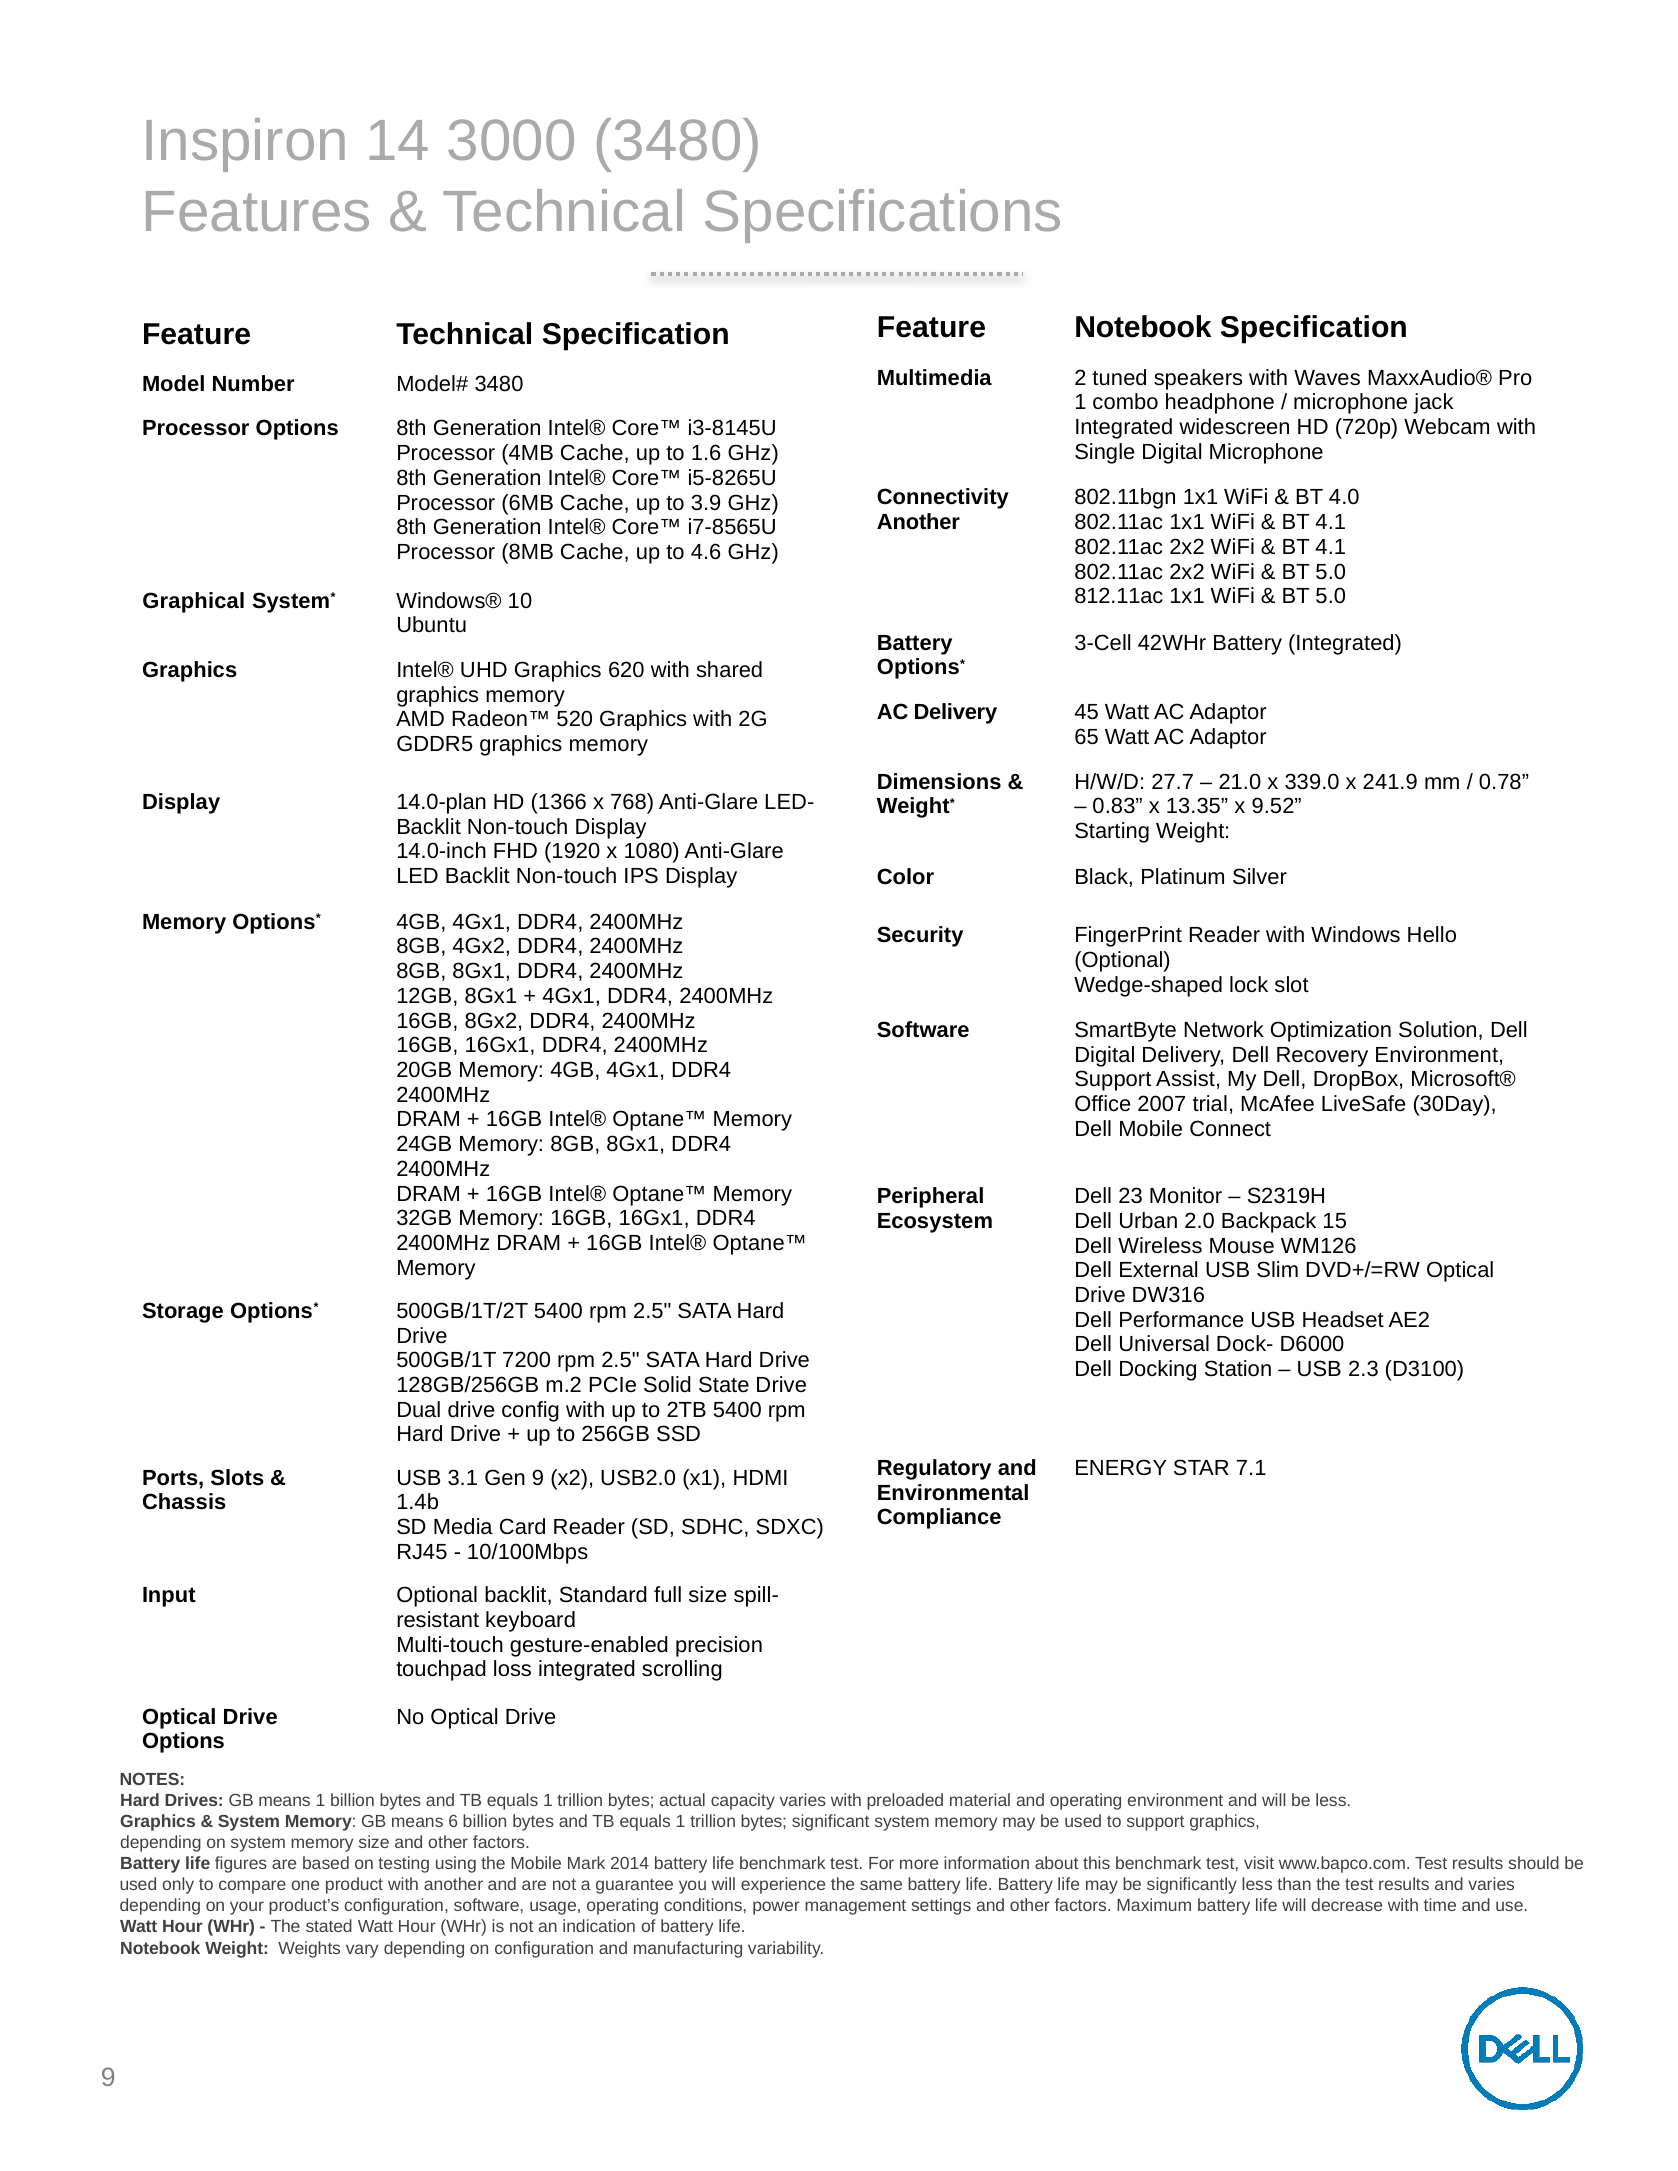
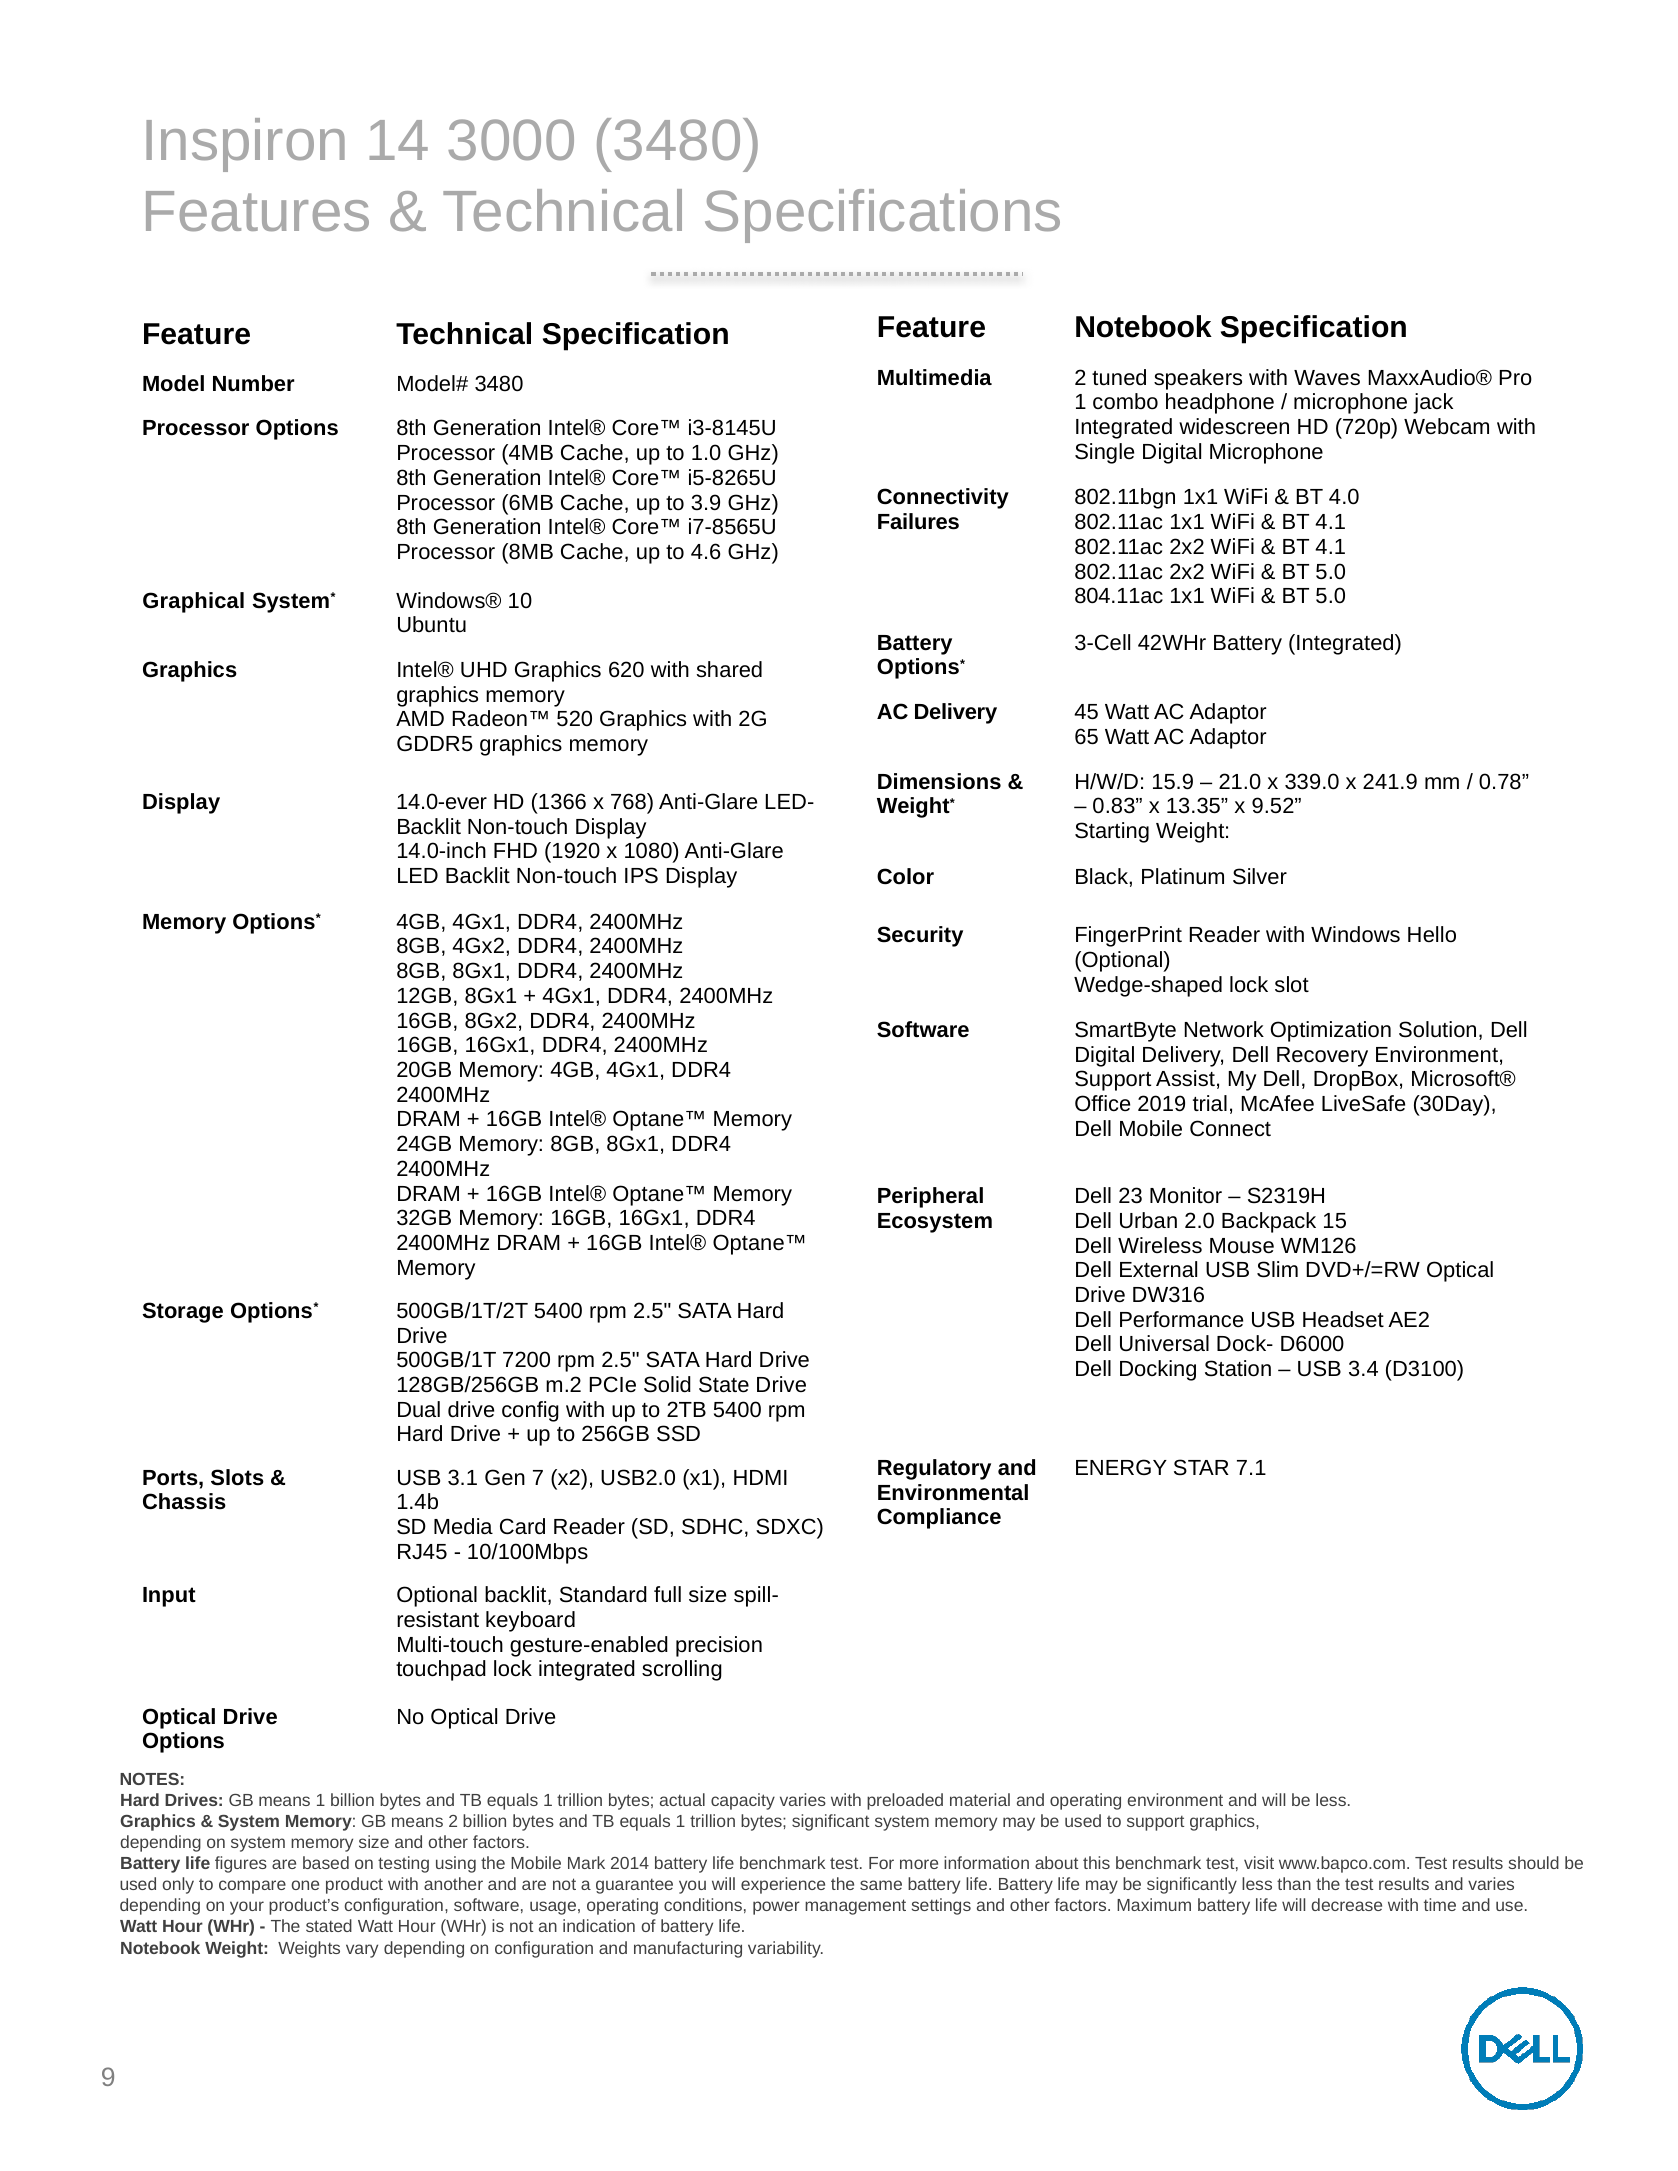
1.6: 1.6 -> 1.0 (706, 454)
Another: Another -> Failures (918, 523)
812.11ac: 812.11ac -> 804.11ac (1119, 597)
27.7: 27.7 -> 15.9 (1173, 782)
14.0-plan: 14.0-plan -> 14.0-ever (442, 802)
2007: 2007 -> 2019 (1162, 1105)
2.3: 2.3 -> 3.4 (1363, 1370)
Gen 9: 9 -> 7 (538, 1478)
touchpad loss: loss -> lock (512, 1670)
means 6: 6 -> 2 (453, 1822)
